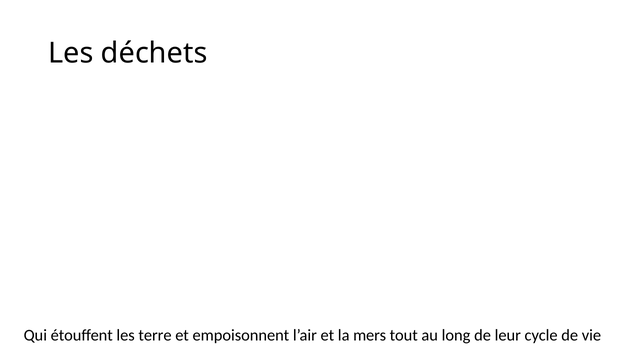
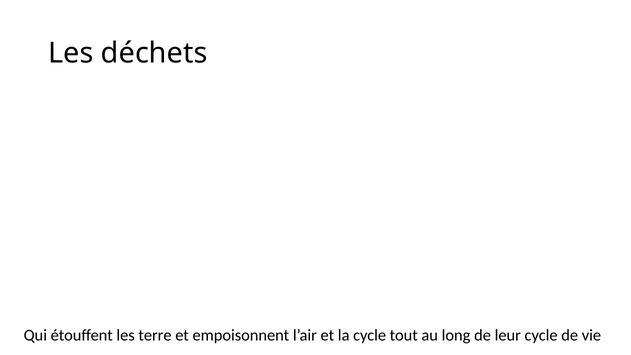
la mers: mers -> cycle (370, 335)
